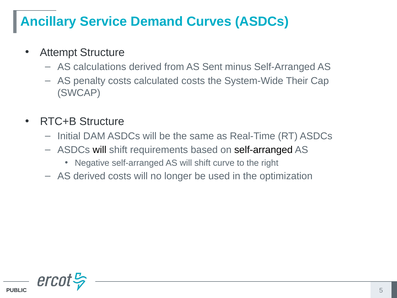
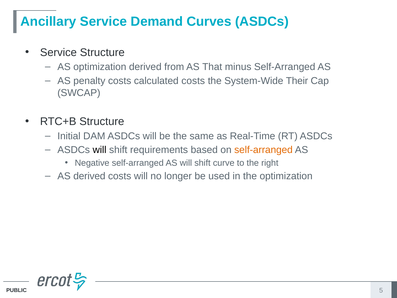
Attempt: Attempt -> Service (58, 52)
AS calculations: calculations -> optimization (100, 67)
Sent: Sent -> That (212, 67)
self-arranged colour: black -> orange (263, 150)
